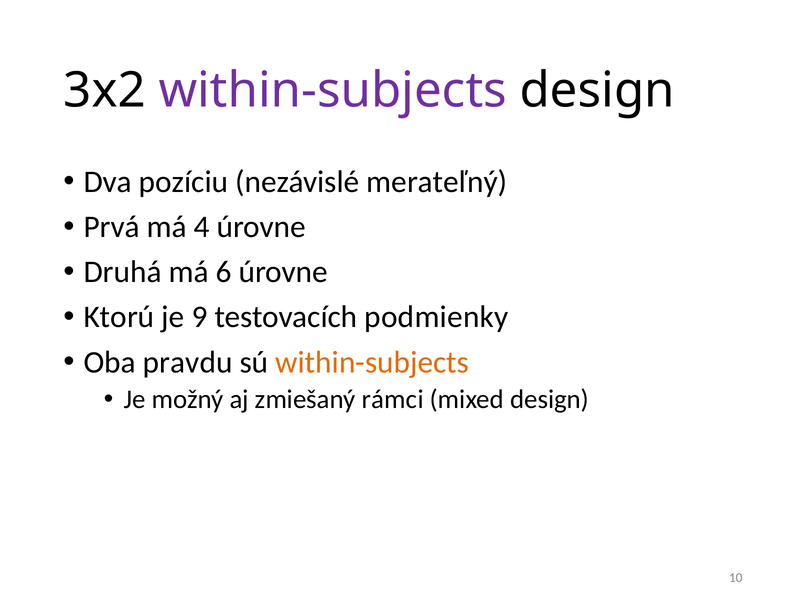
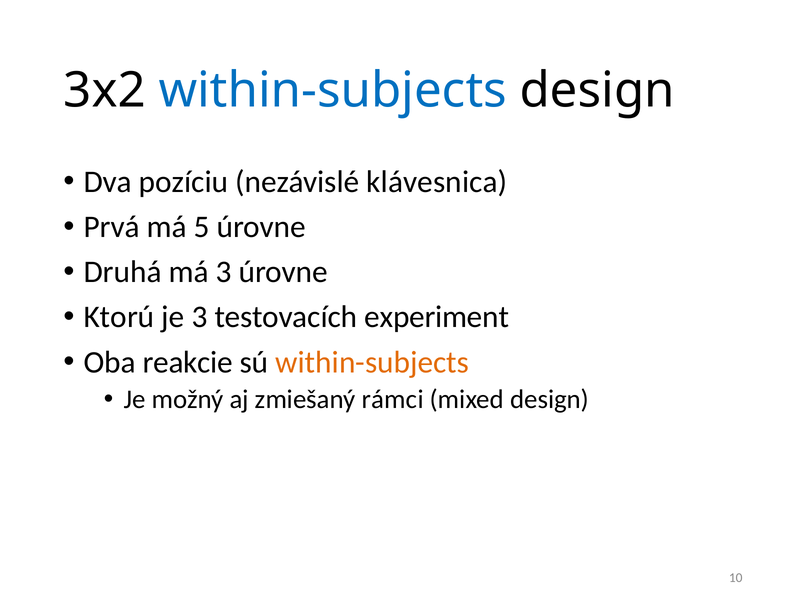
within-subjects colour: purple -> blue (333, 90)
merateľný: merateľný -> klávesnica (437, 182)
4: 4 -> 5 (202, 227)
má 6: 6 -> 3 (224, 272)
je 9: 9 -> 3 (200, 317)
podmienky: podmienky -> experiment (437, 317)
pravdu: pravdu -> reakcie (188, 362)
